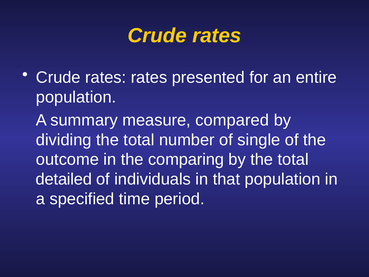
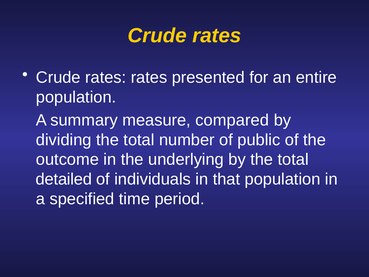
single: single -> public (259, 140)
comparing: comparing -> underlying (186, 159)
